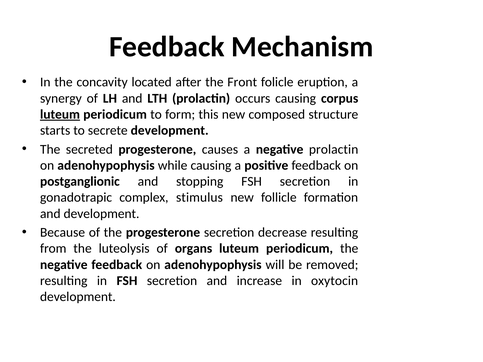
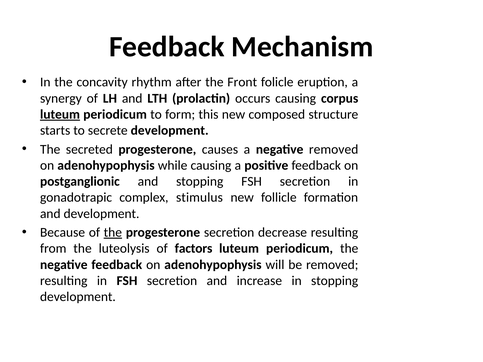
located: located -> rhythm (152, 82)
negative prolactin: prolactin -> removed (334, 149)
the underline: none -> present (113, 233)
organs: organs -> factors (194, 249)
in oxytocin: oxytocin -> stopping (335, 281)
